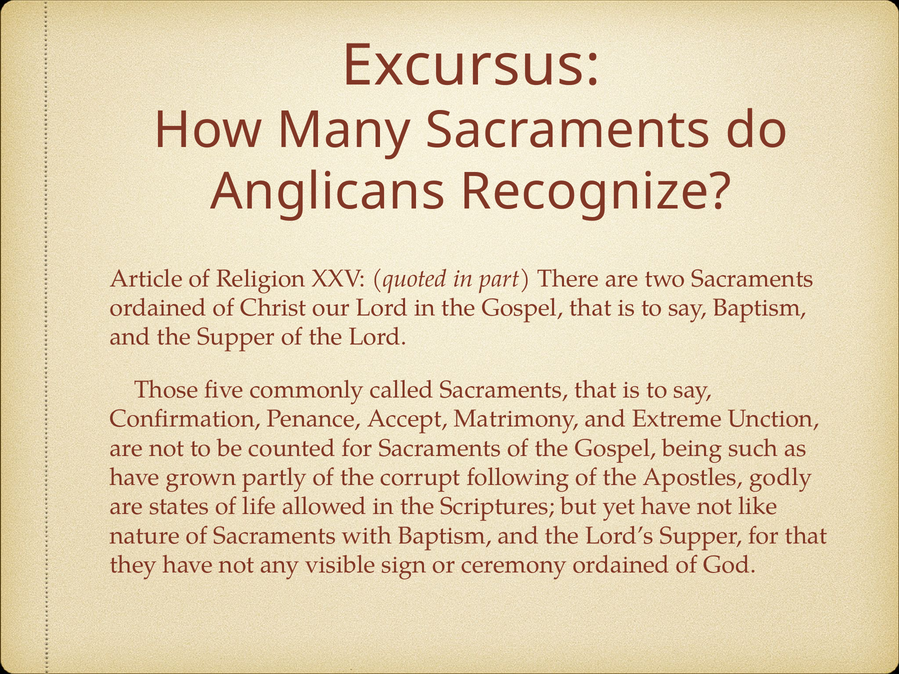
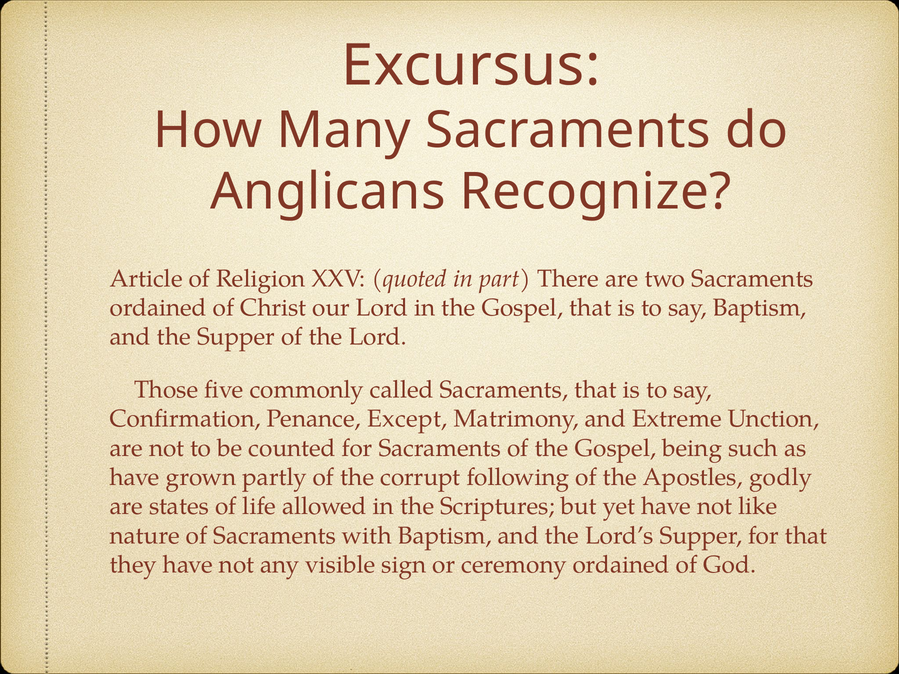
Accept: Accept -> Except (407, 419)
